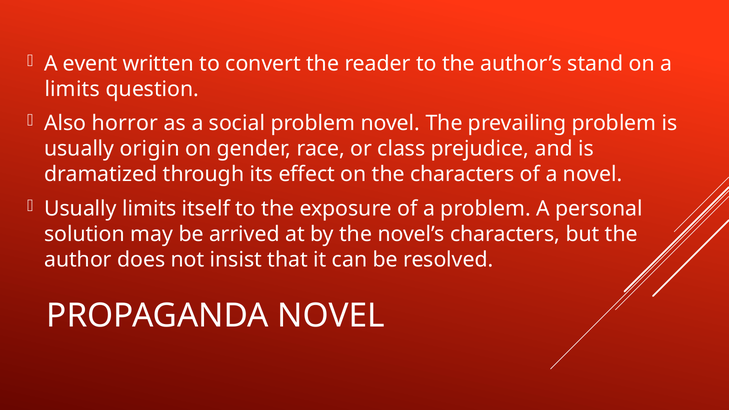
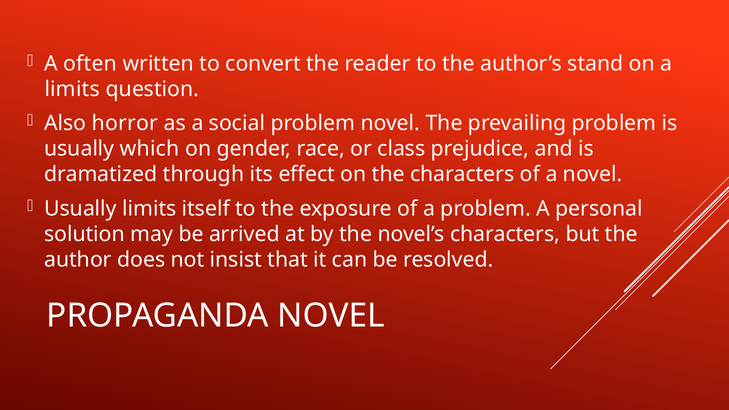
event: event -> often (90, 63)
origin: origin -> which (150, 149)
